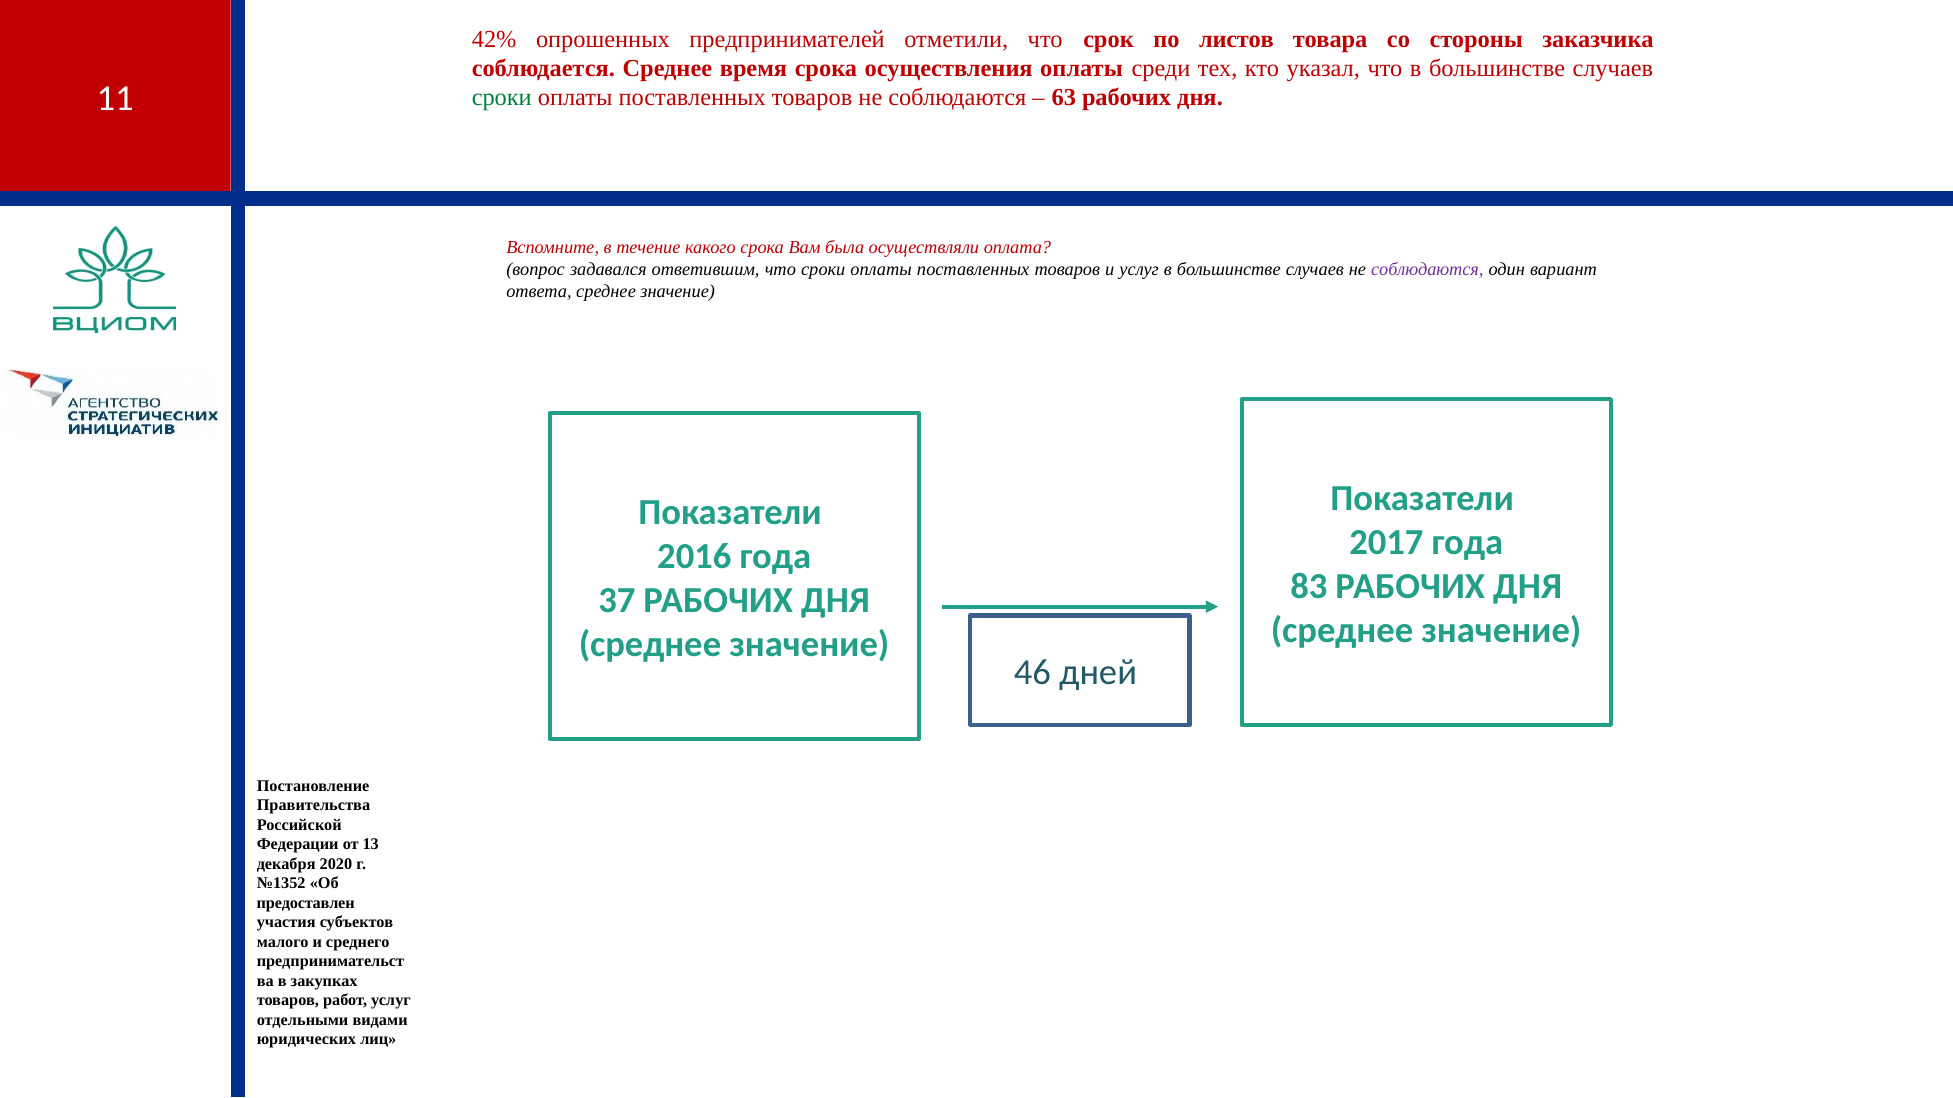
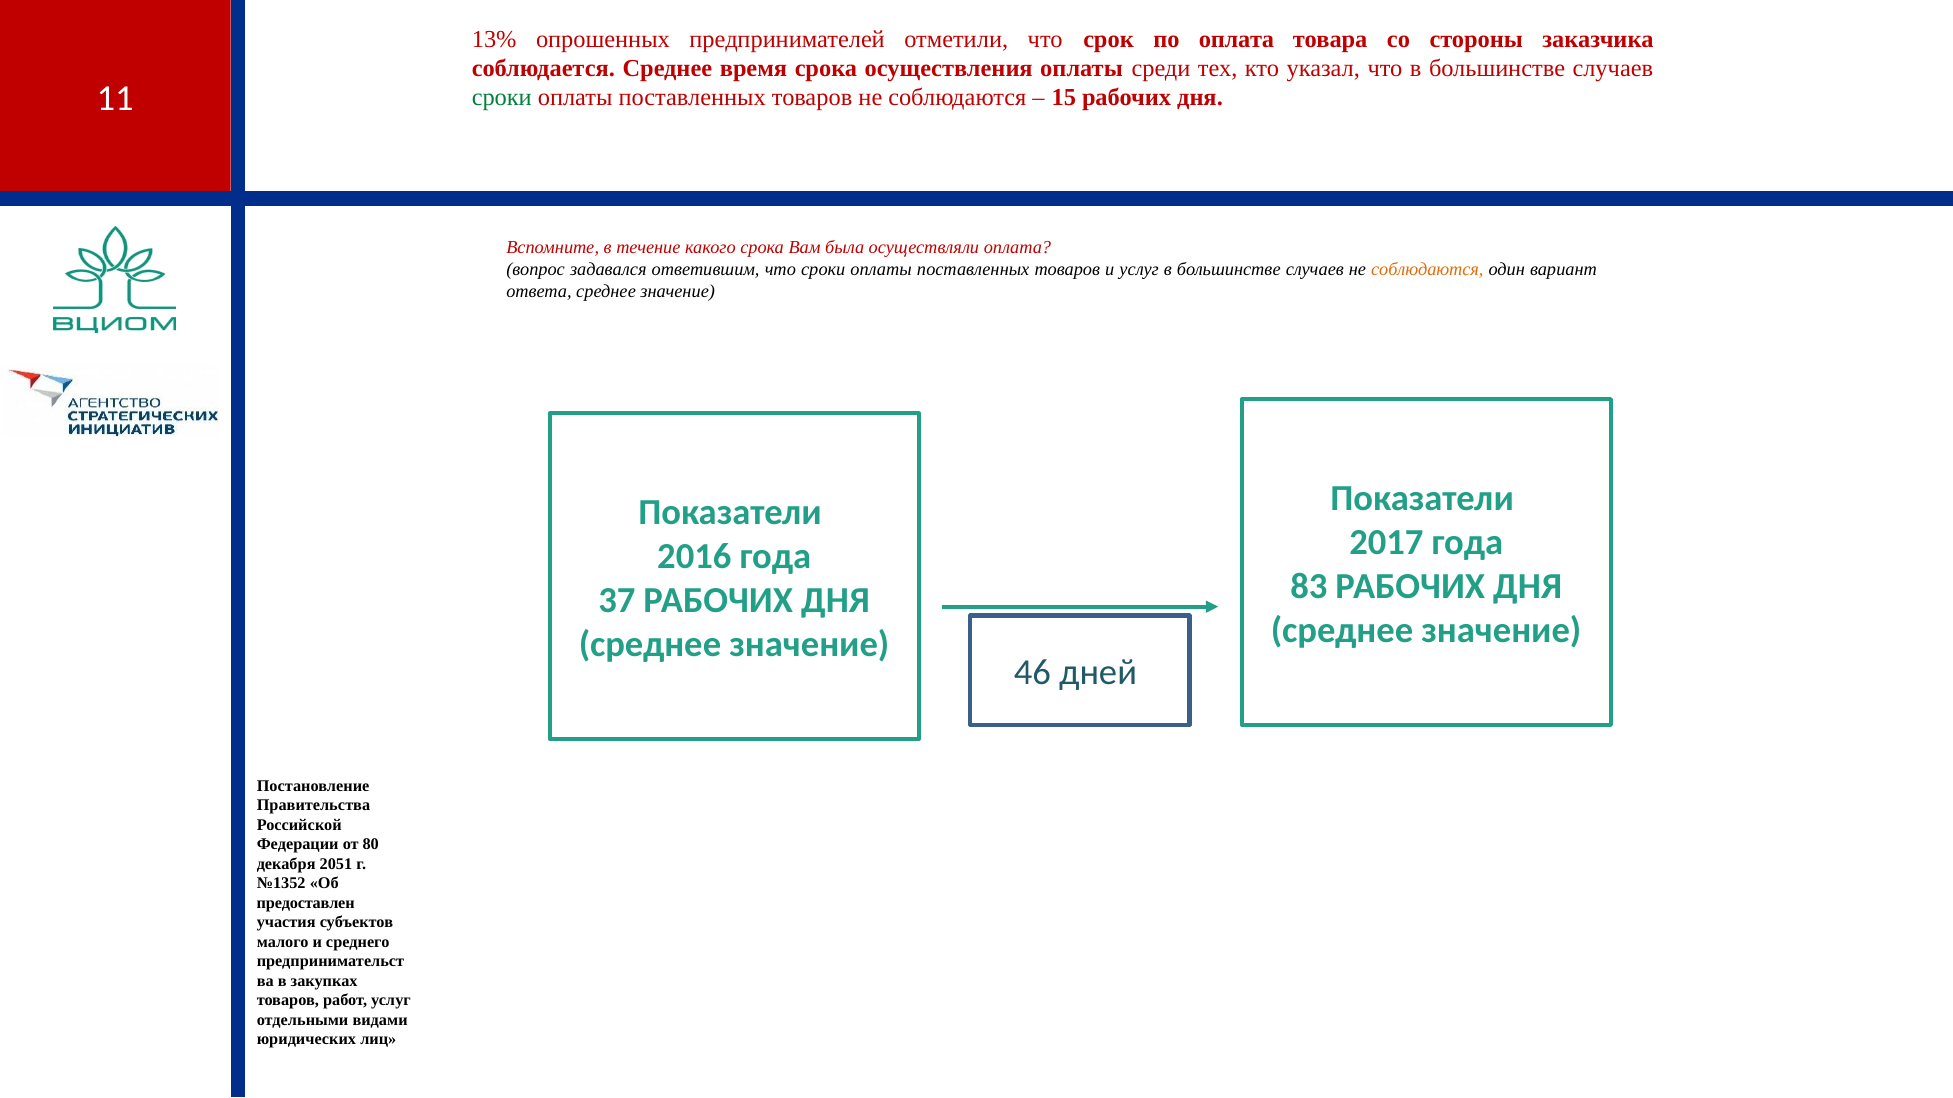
42%: 42% -> 13% (494, 39)
по листов: листов -> оплата (1237, 39)
63: 63 -> 15 (1064, 98)
соблюдаются colour: purple -> orange (1427, 269)
13: 13 -> 80 (371, 845)
2020: 2020 -> 2051 (336, 864)
